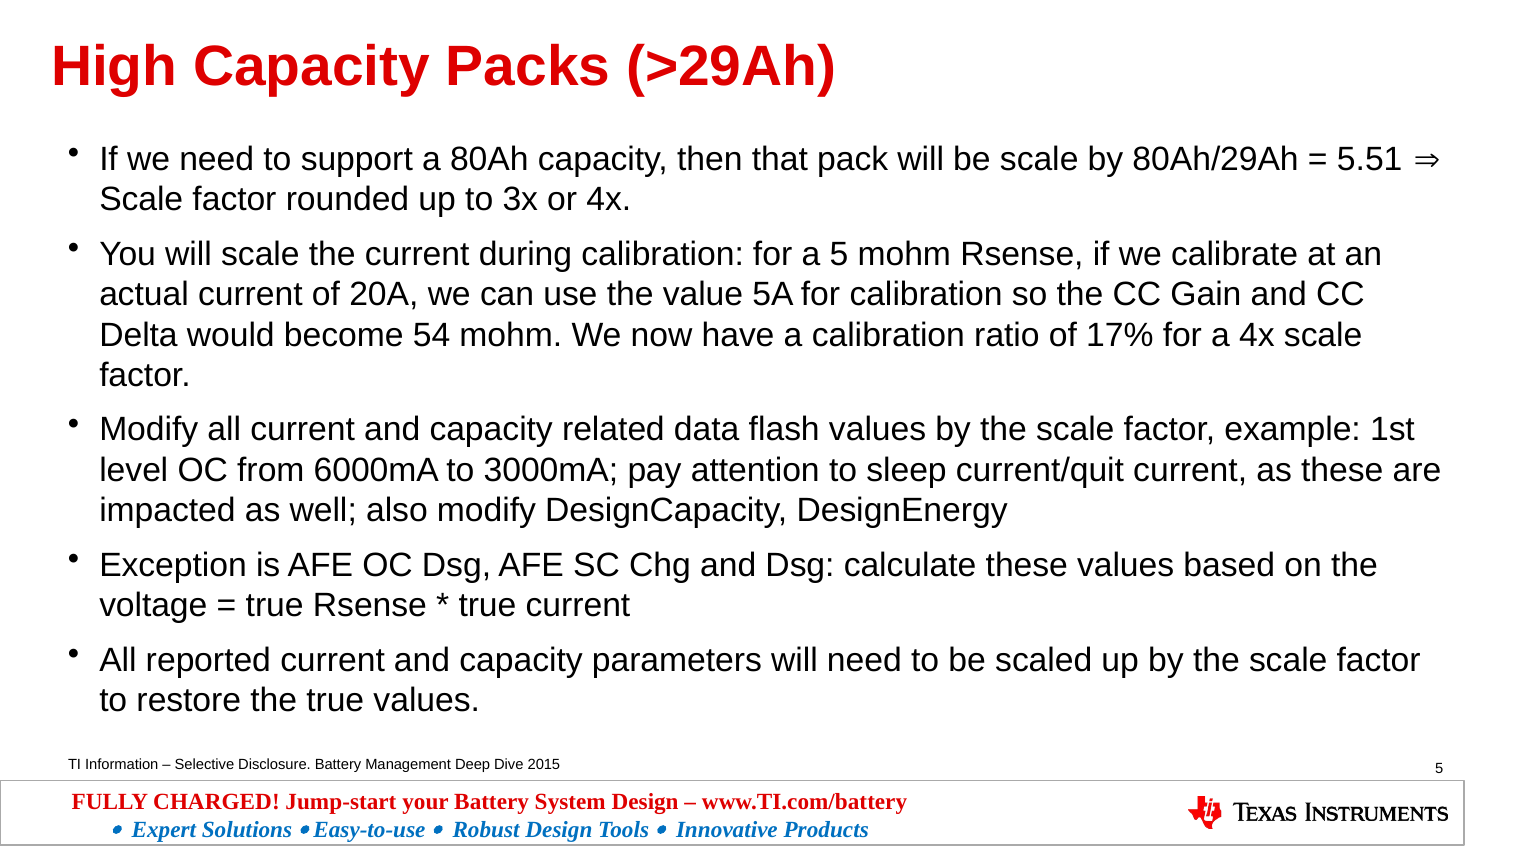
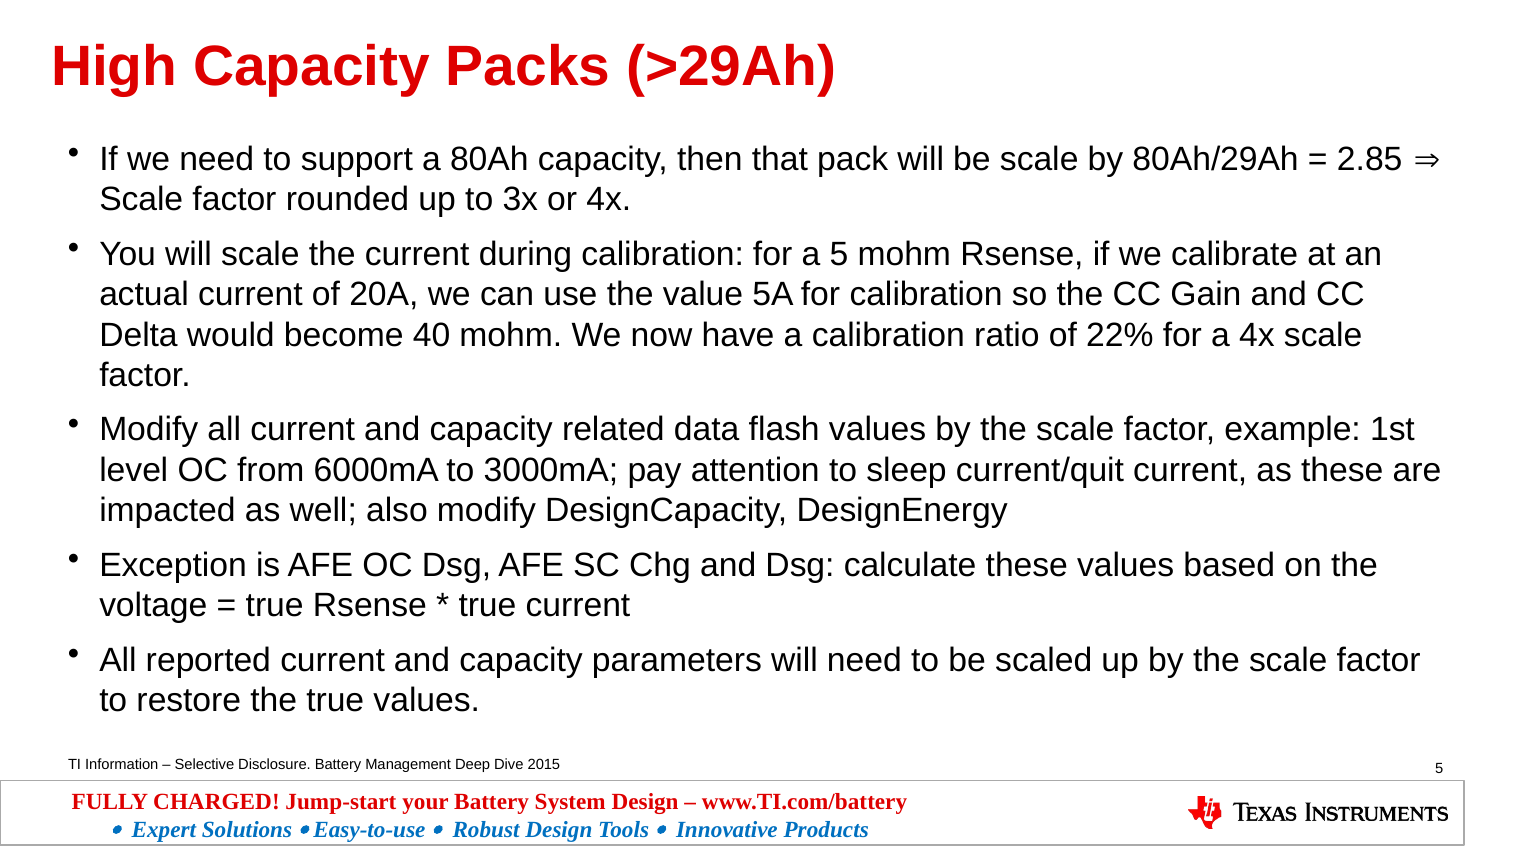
5.51: 5.51 -> 2.85 (1370, 159)
54: 54 -> 40 (432, 335)
17%: 17% -> 22% (1120, 335)
